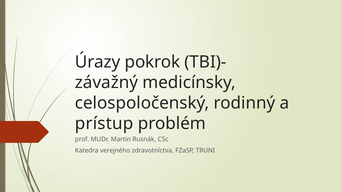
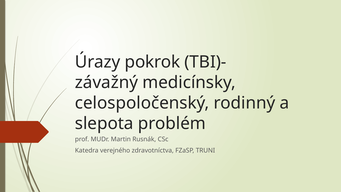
prístup: prístup -> slepota (104, 123)
